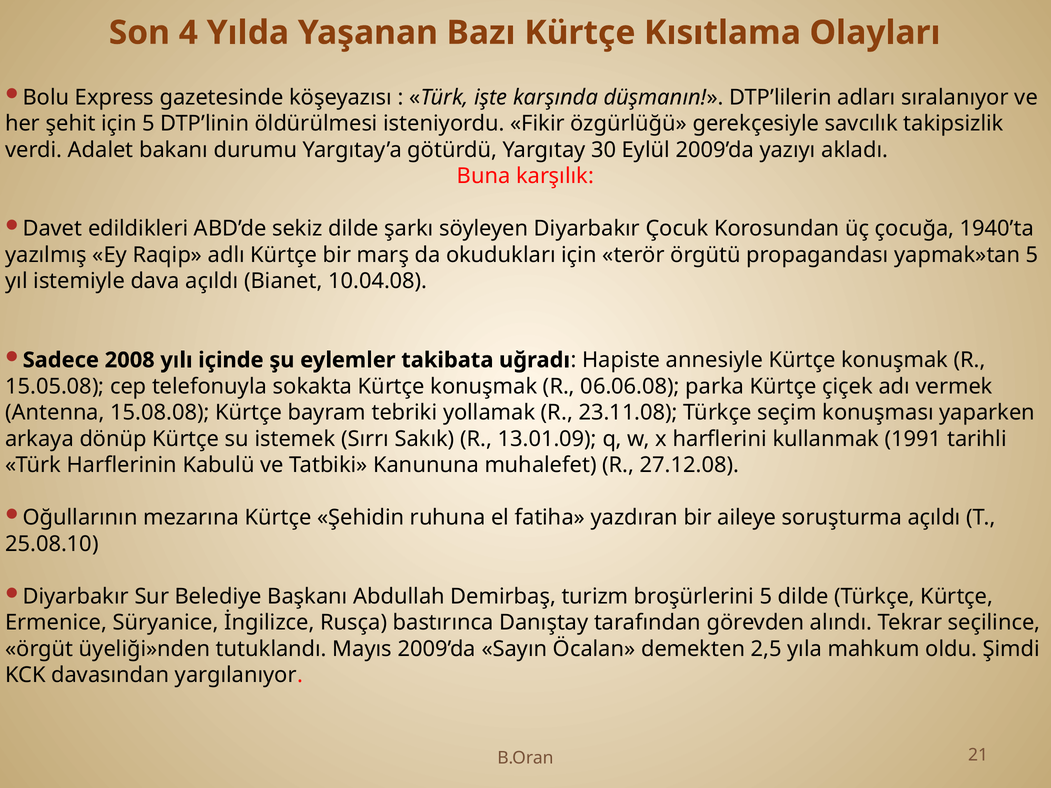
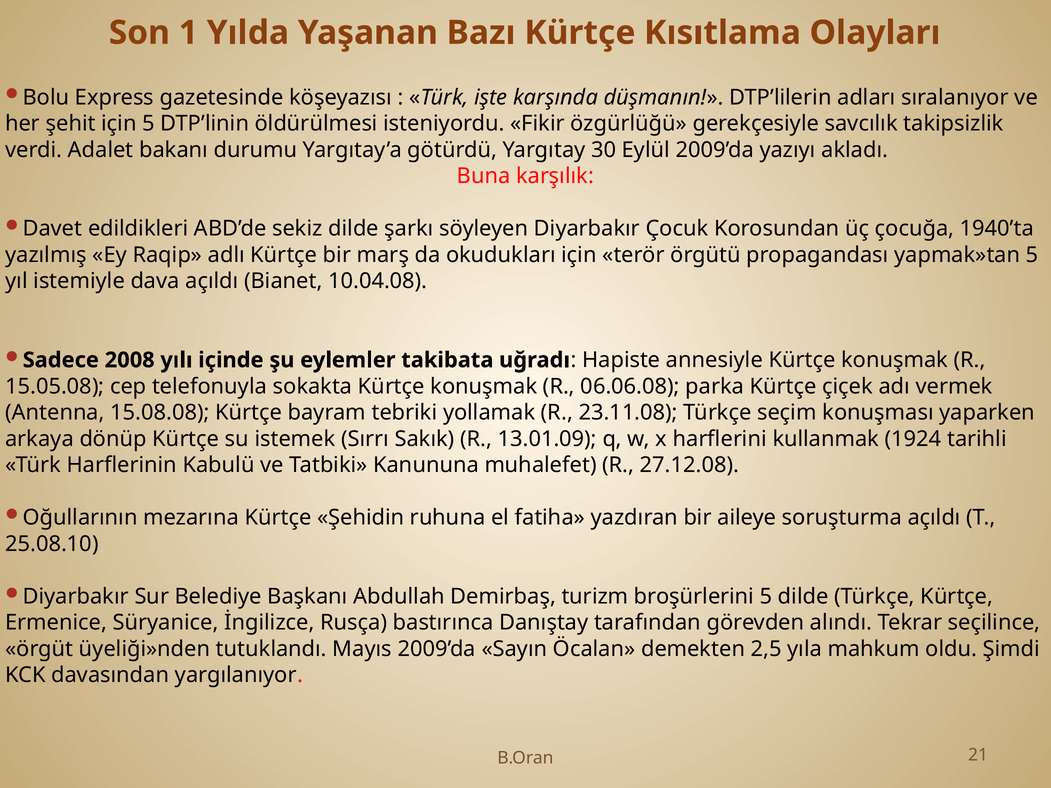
4: 4 -> 1 (188, 33)
1991: 1991 -> 1924 (913, 439)
